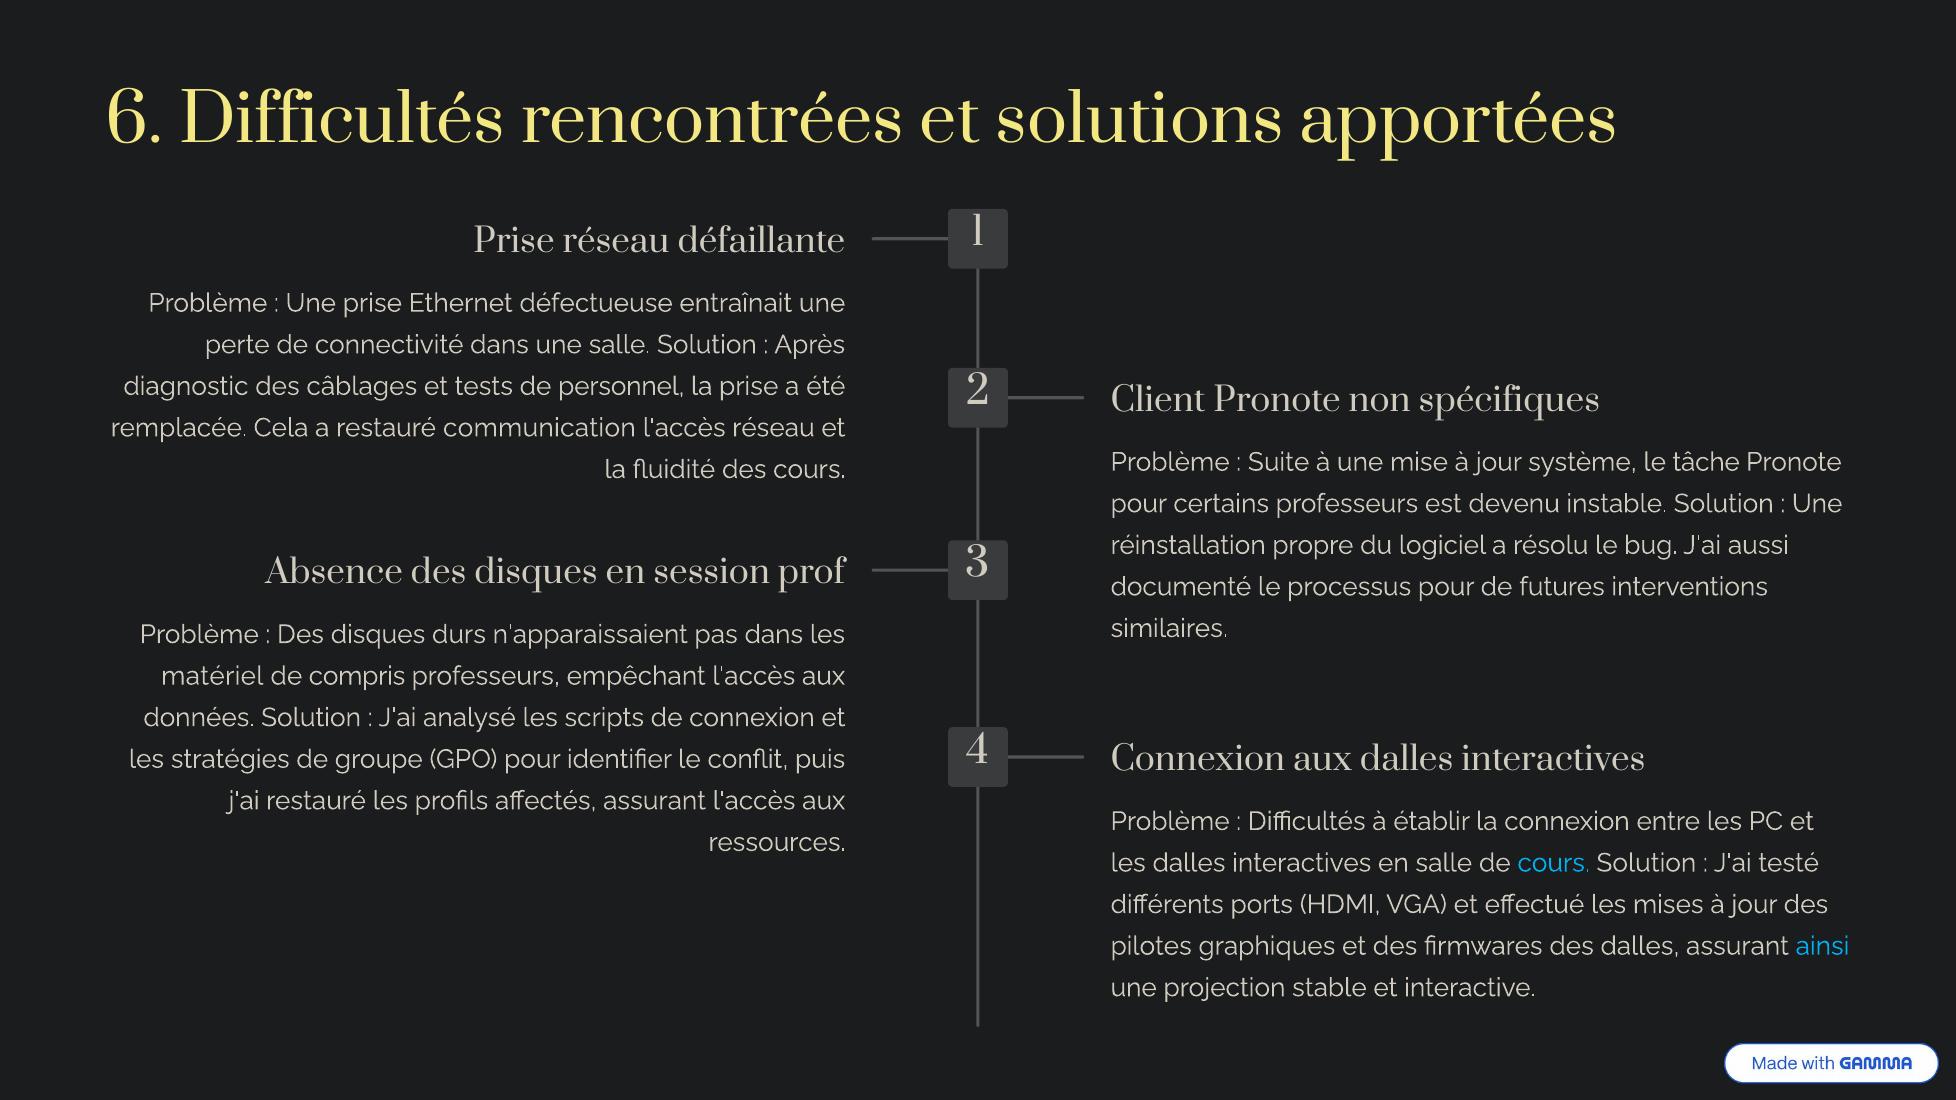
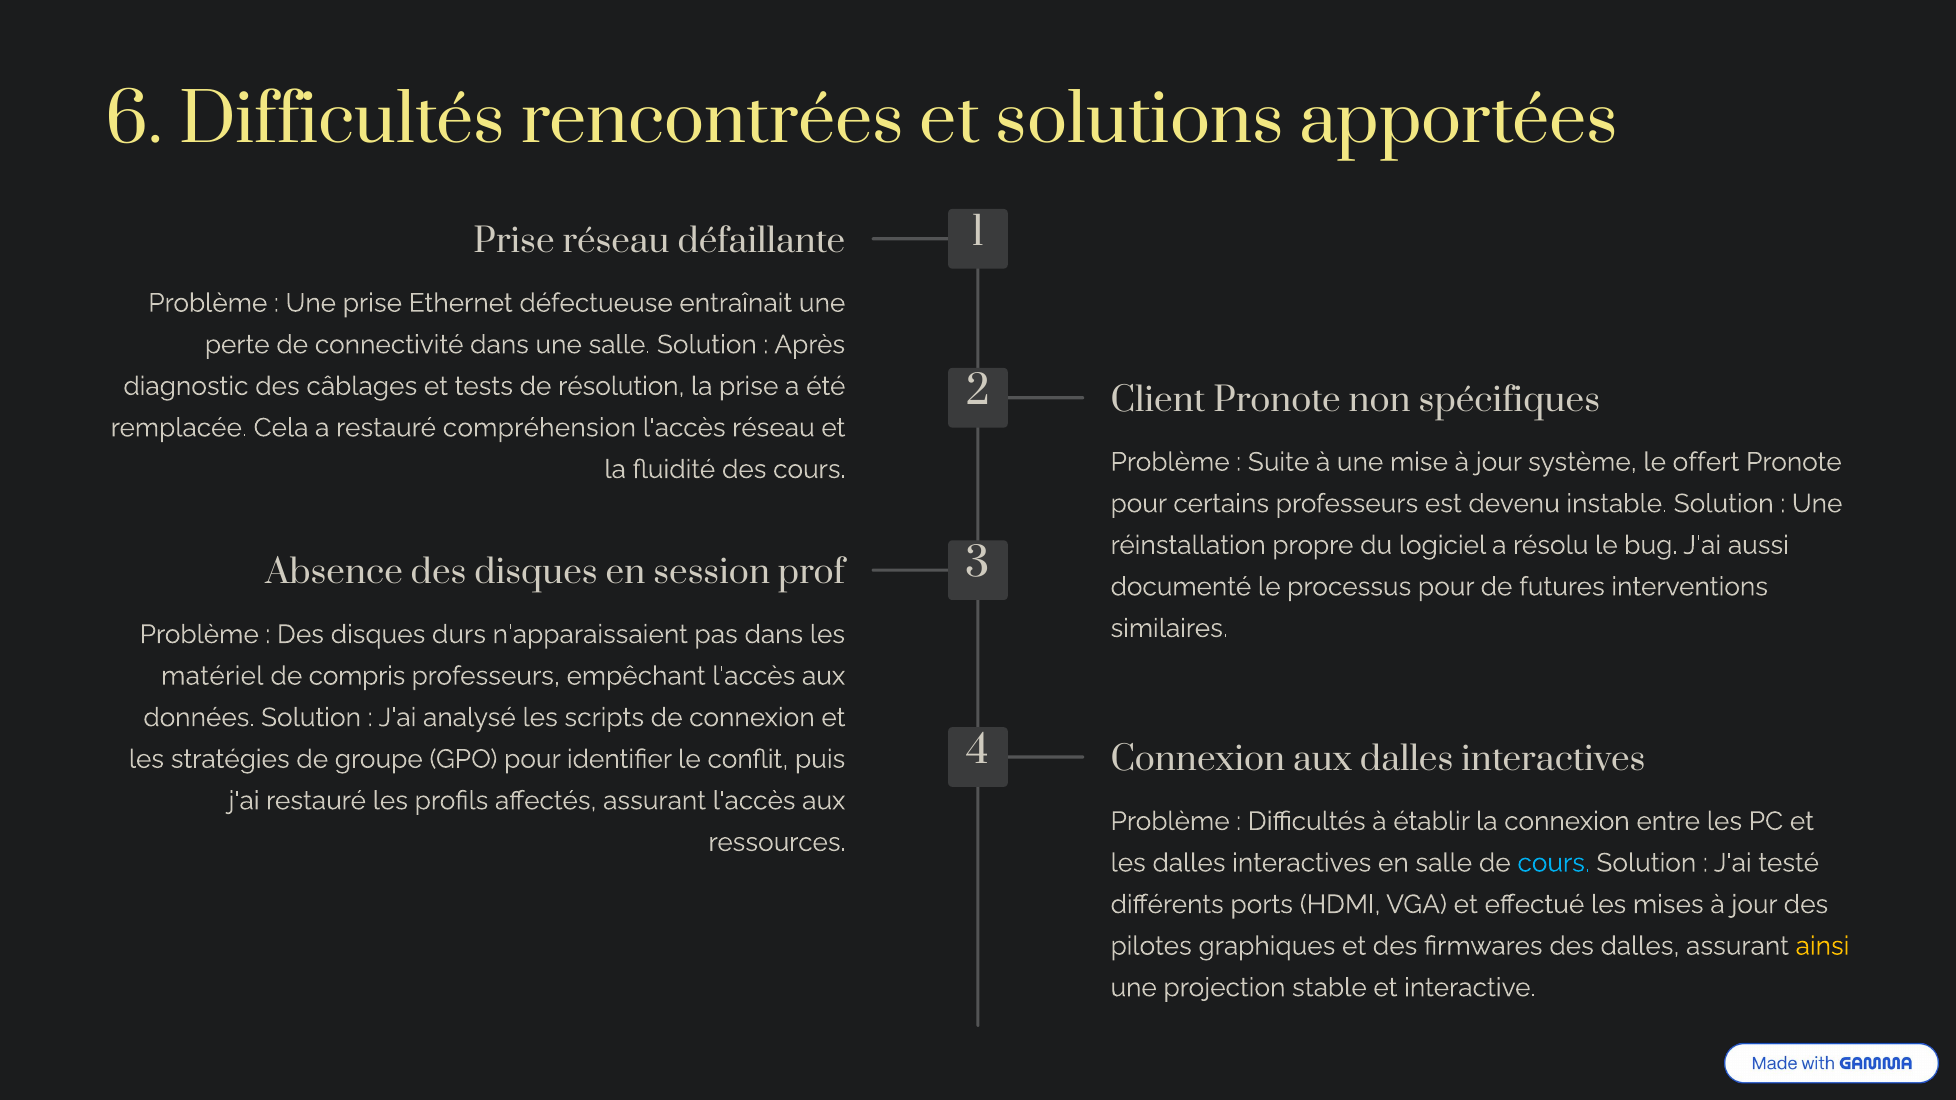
personnel: personnel -> résolution (621, 386)
communication: communication -> compréhension (539, 428)
tâche: tâche -> offert (1706, 462)
ainsi colour: light blue -> yellow (1823, 946)
